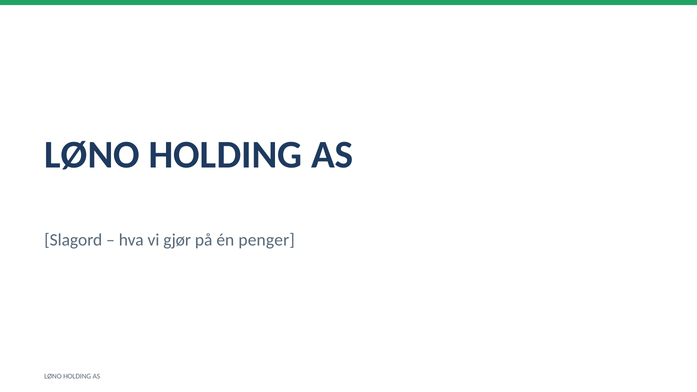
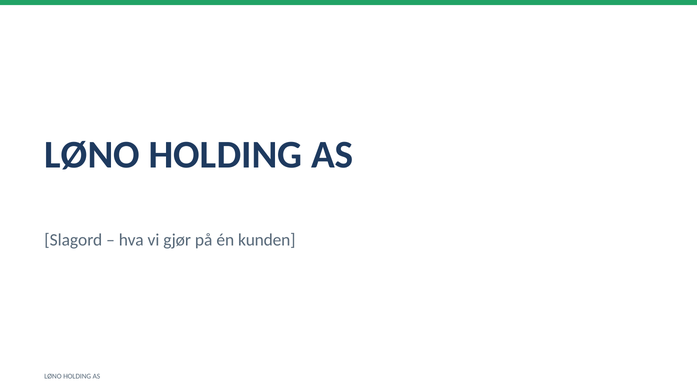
penger: penger -> kunden (267, 240)
